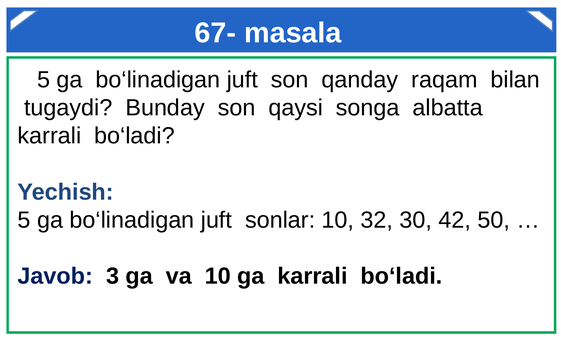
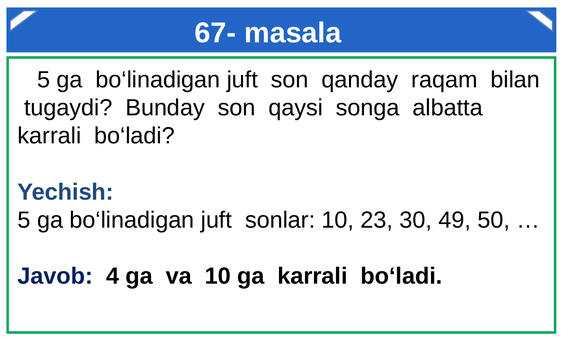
32: 32 -> 23 (377, 220)
42: 42 -> 49 (455, 220)
3: 3 -> 4 (113, 276)
